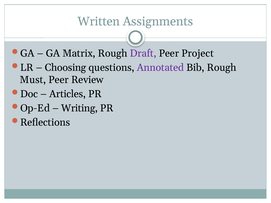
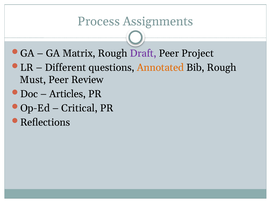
Written: Written -> Process (99, 21)
Choosing: Choosing -> Different (65, 68)
Annotated colour: purple -> orange (160, 68)
Writing: Writing -> Critical (79, 108)
